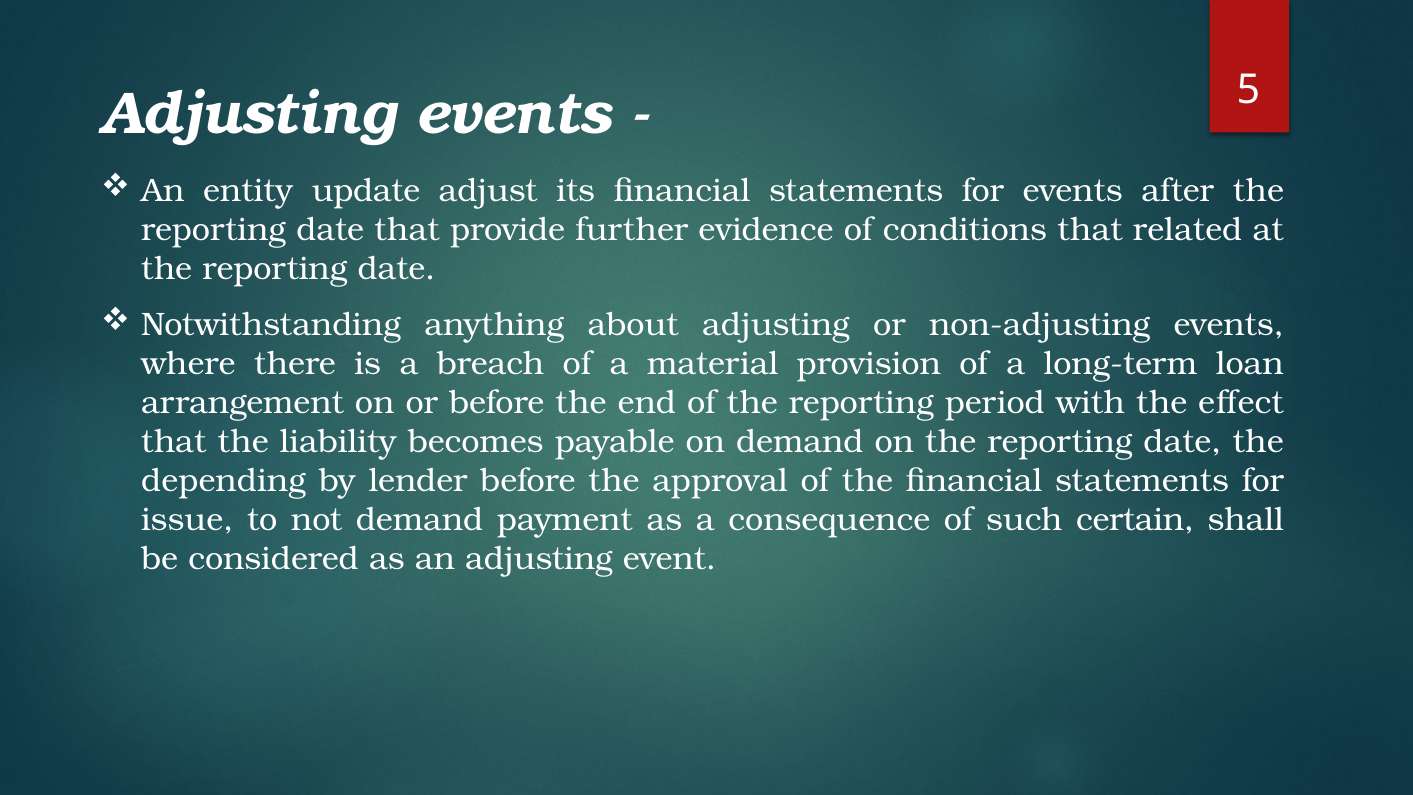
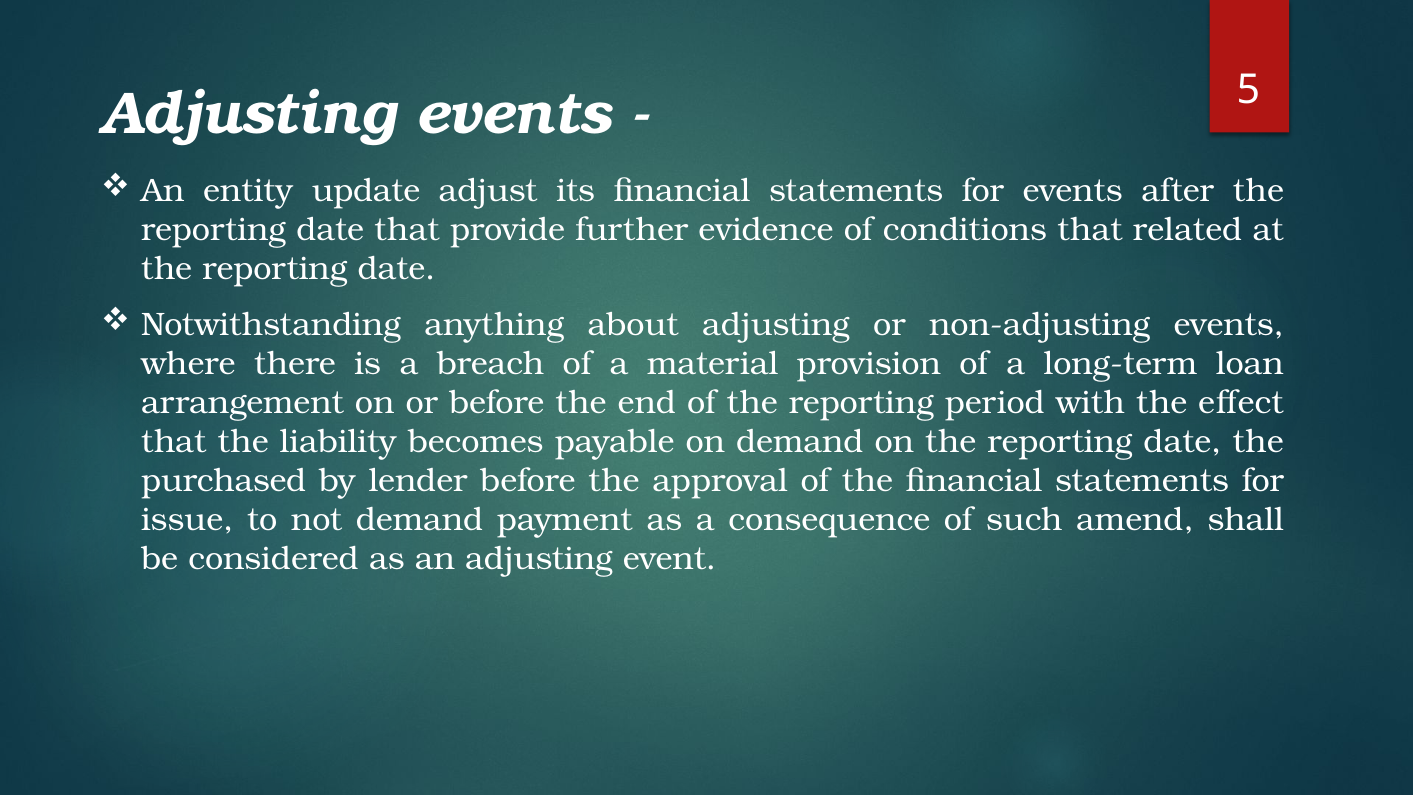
depending: depending -> purchased (224, 481)
certain: certain -> amend (1135, 519)
